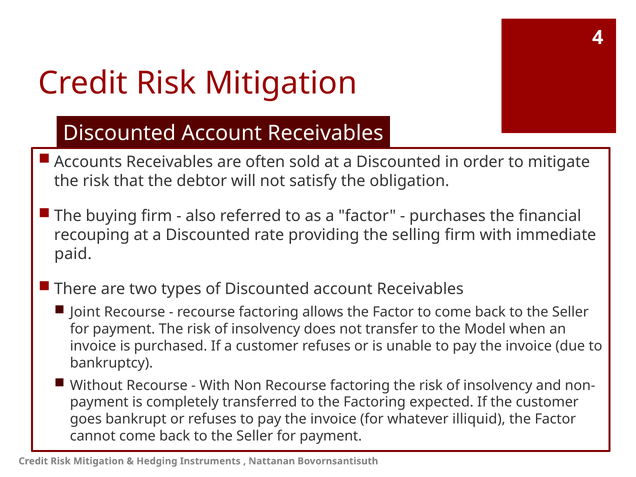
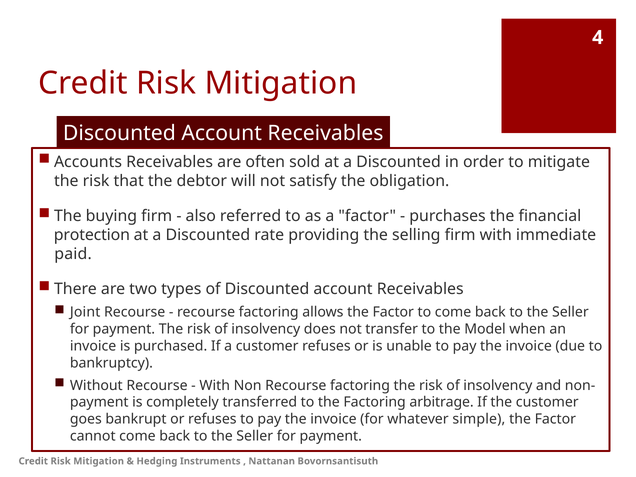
recouping: recouping -> protection (92, 235)
expected: expected -> arbitrage (442, 402)
illiquid: illiquid -> simple (479, 419)
